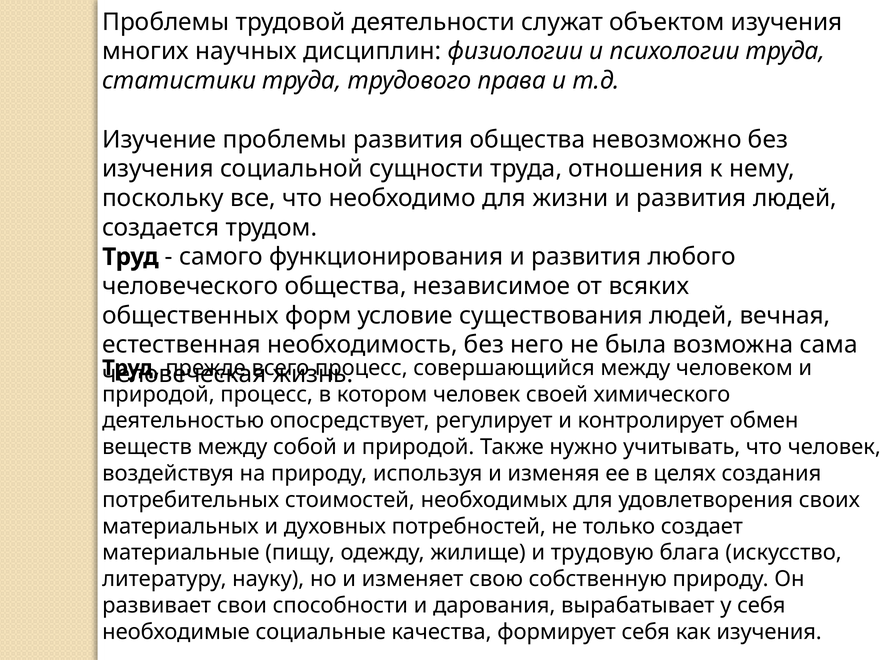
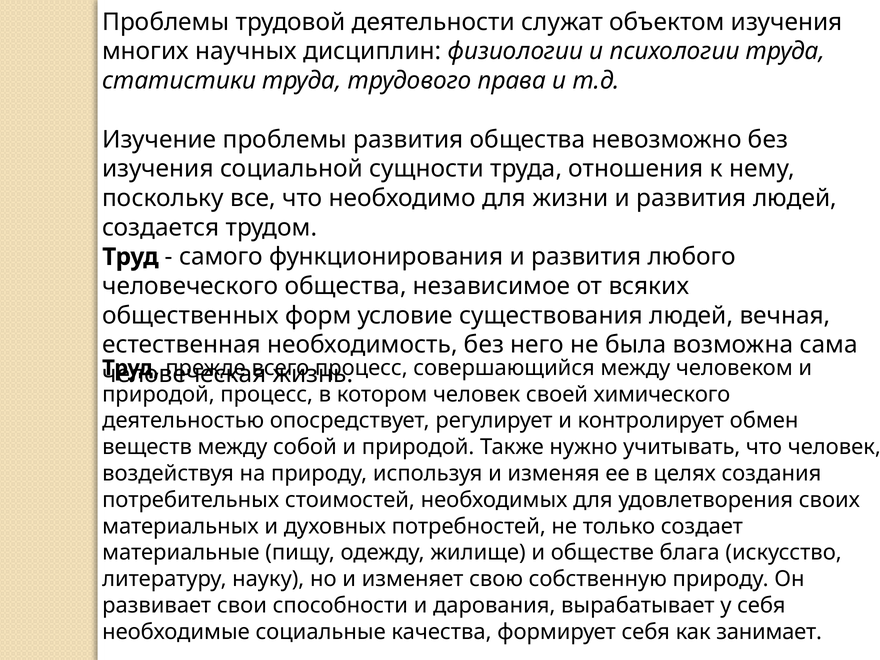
трудовую: трудовую -> обществе (602, 553)
как изучения: изучения -> занимает (769, 632)
